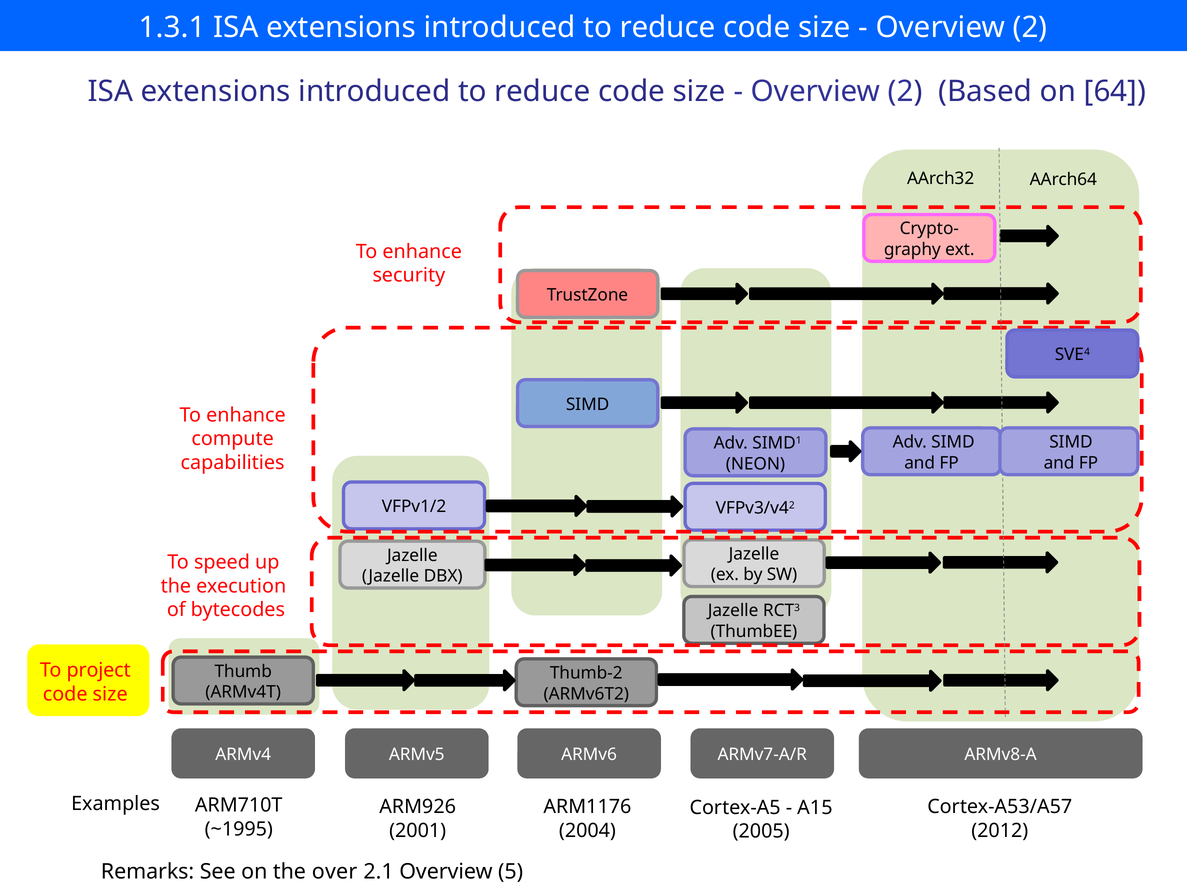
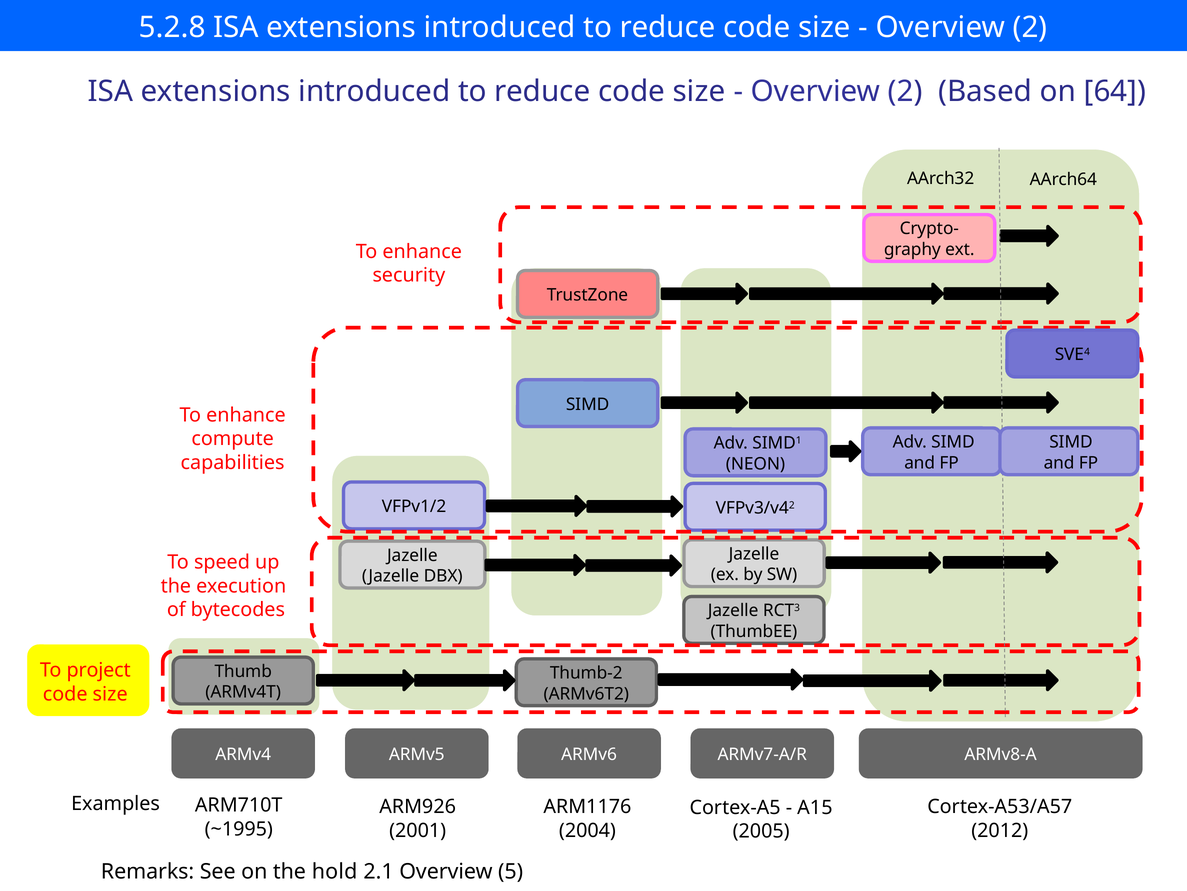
1.3.1: 1.3.1 -> 5.2.8 (172, 28)
over: over -> hold (335, 871)
